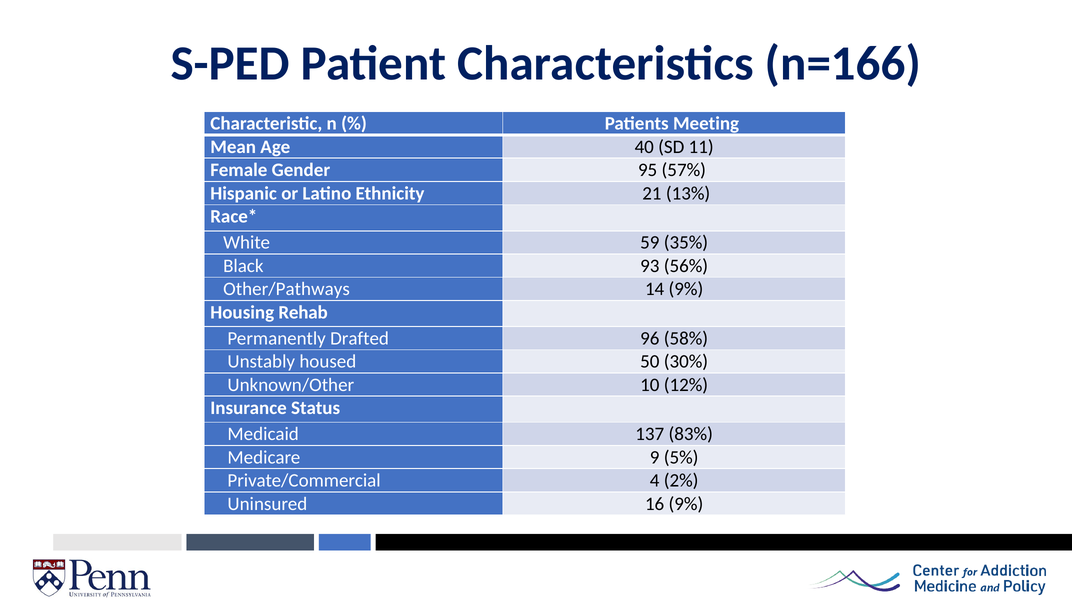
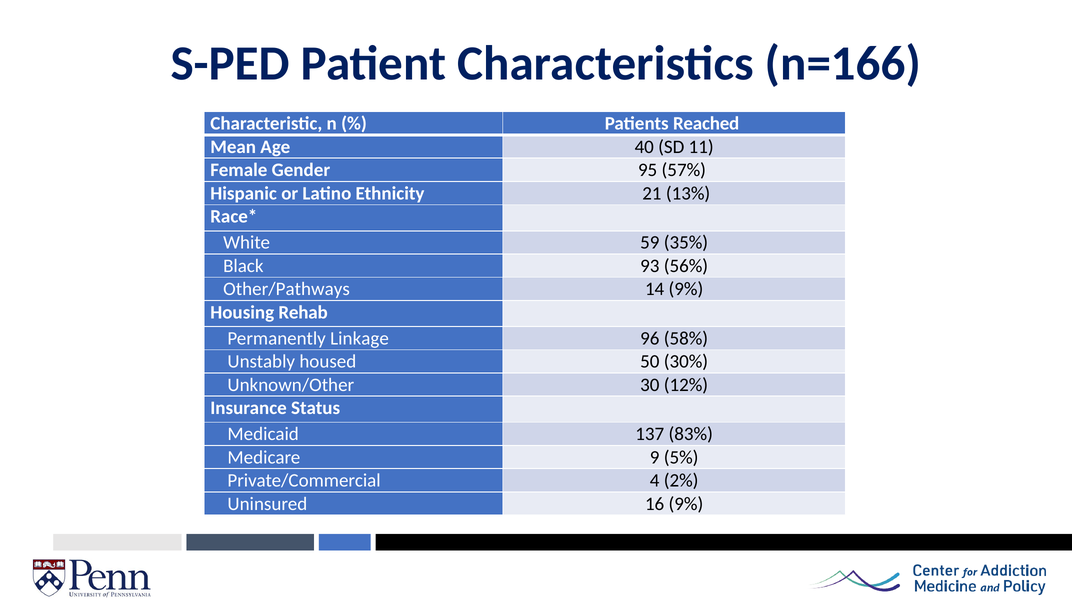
Meeting: Meeting -> Reached (706, 124)
Drafted: Drafted -> Linkage (360, 338)
10: 10 -> 30 (650, 385)
